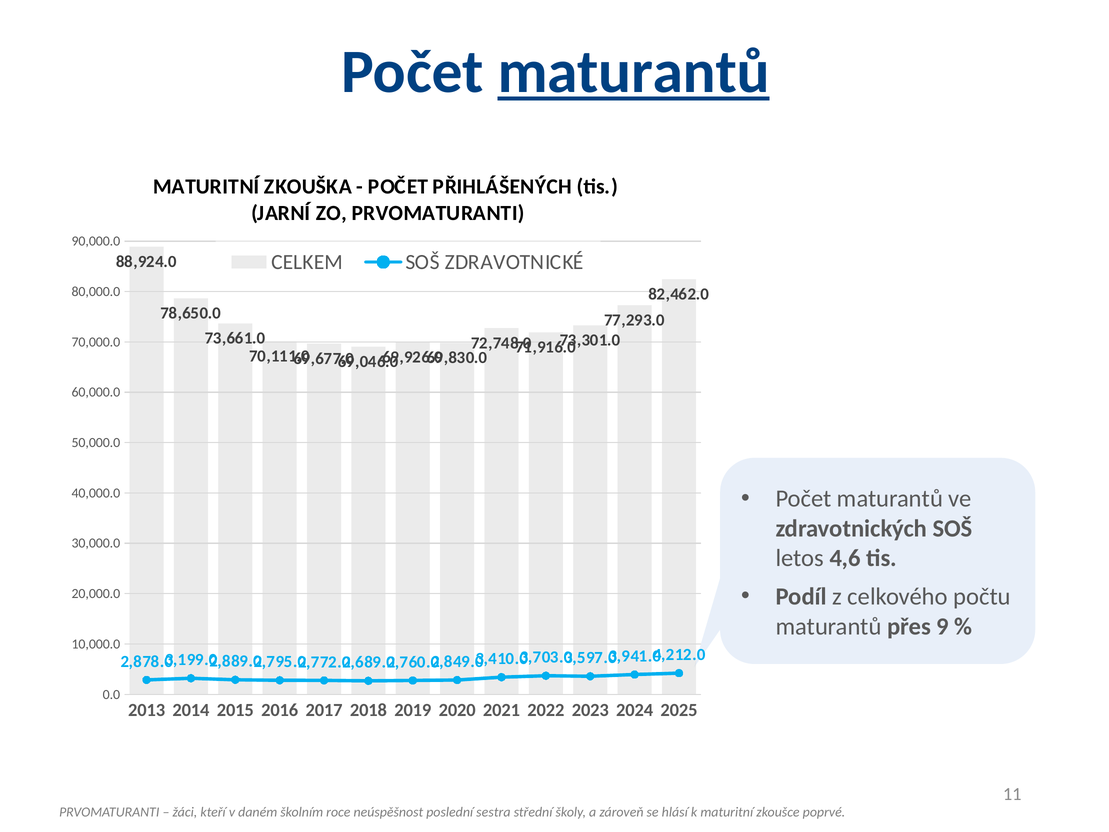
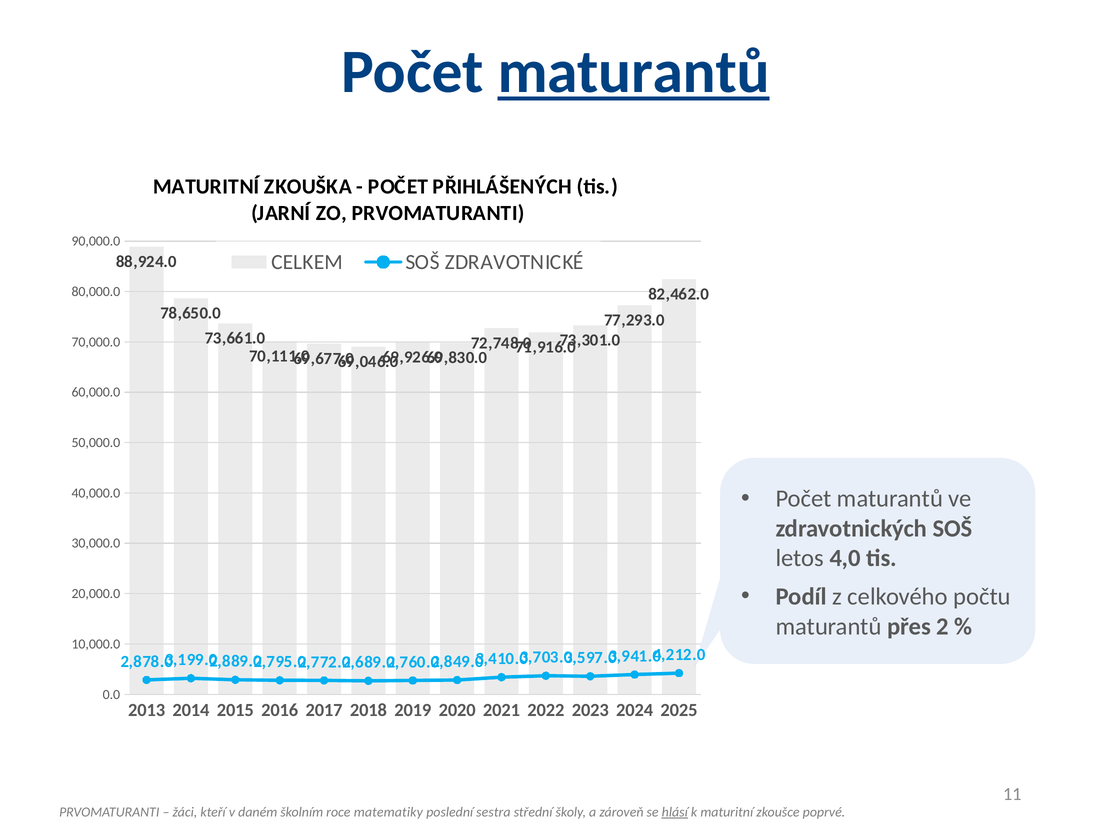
4,6: 4,6 -> 4,0 (845, 558)
9: 9 -> 2 (943, 626)
neúspěšnost: neúspěšnost -> matematiky (388, 812)
hlásí underline: none -> present (675, 812)
